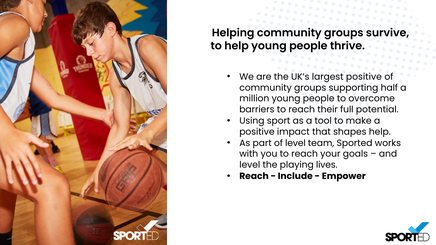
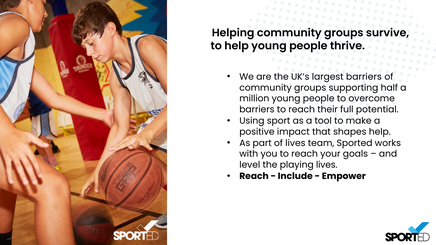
largest positive: positive -> barriers (364, 77)
of level: level -> lives (295, 143)
